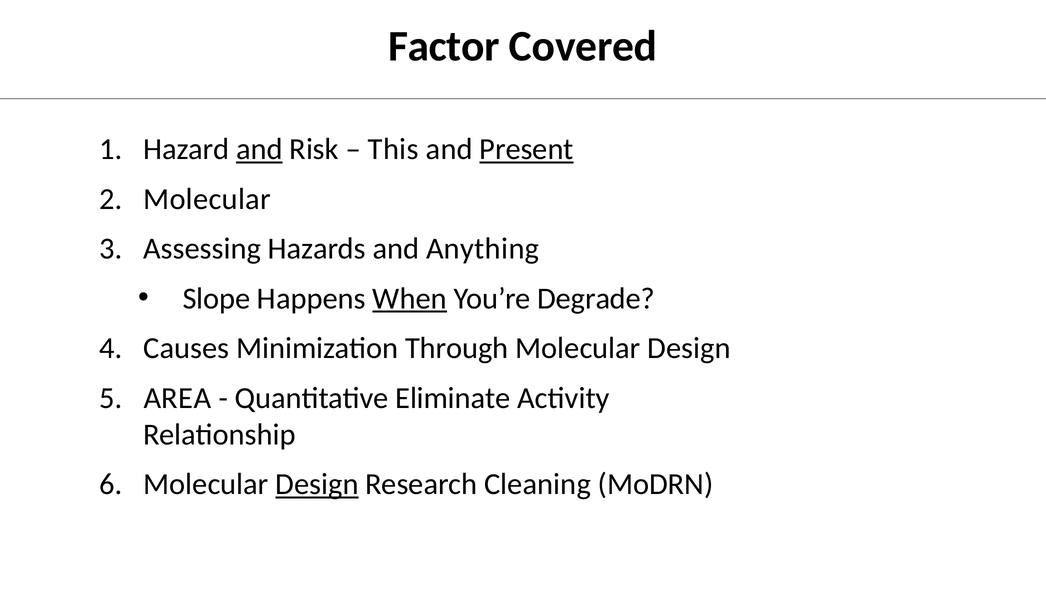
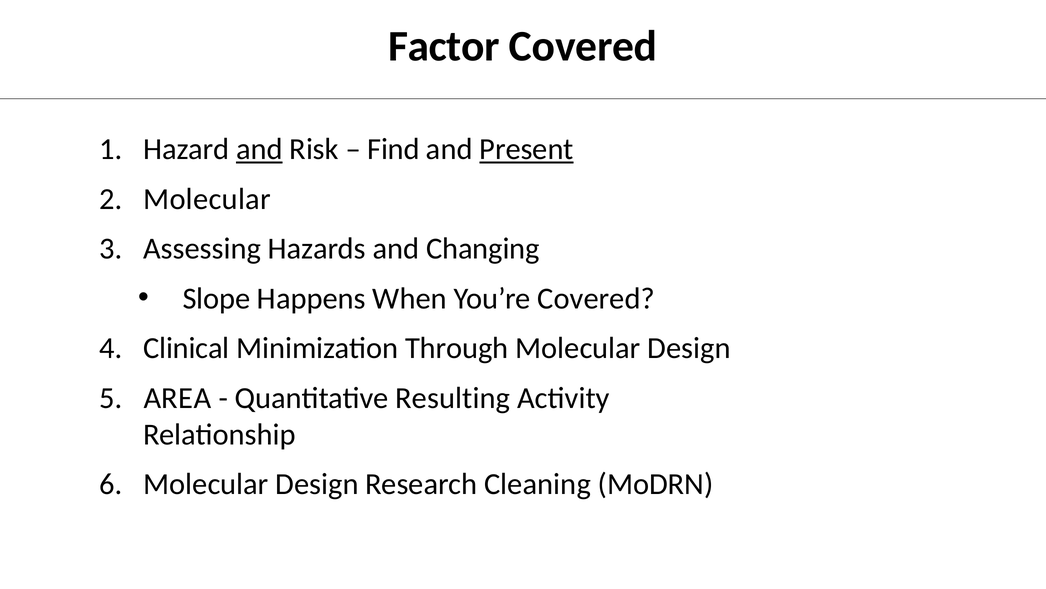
This: This -> Find (394, 149)
Anything: Anything -> Changing (483, 248)
When underline: present -> none (410, 298)
You’re Degrade: Degrade -> Covered (596, 298)
Causes: Causes -> Clinical (186, 348)
Eliminate: Eliminate -> Resulting (453, 398)
Design underline: present -> none (317, 484)
